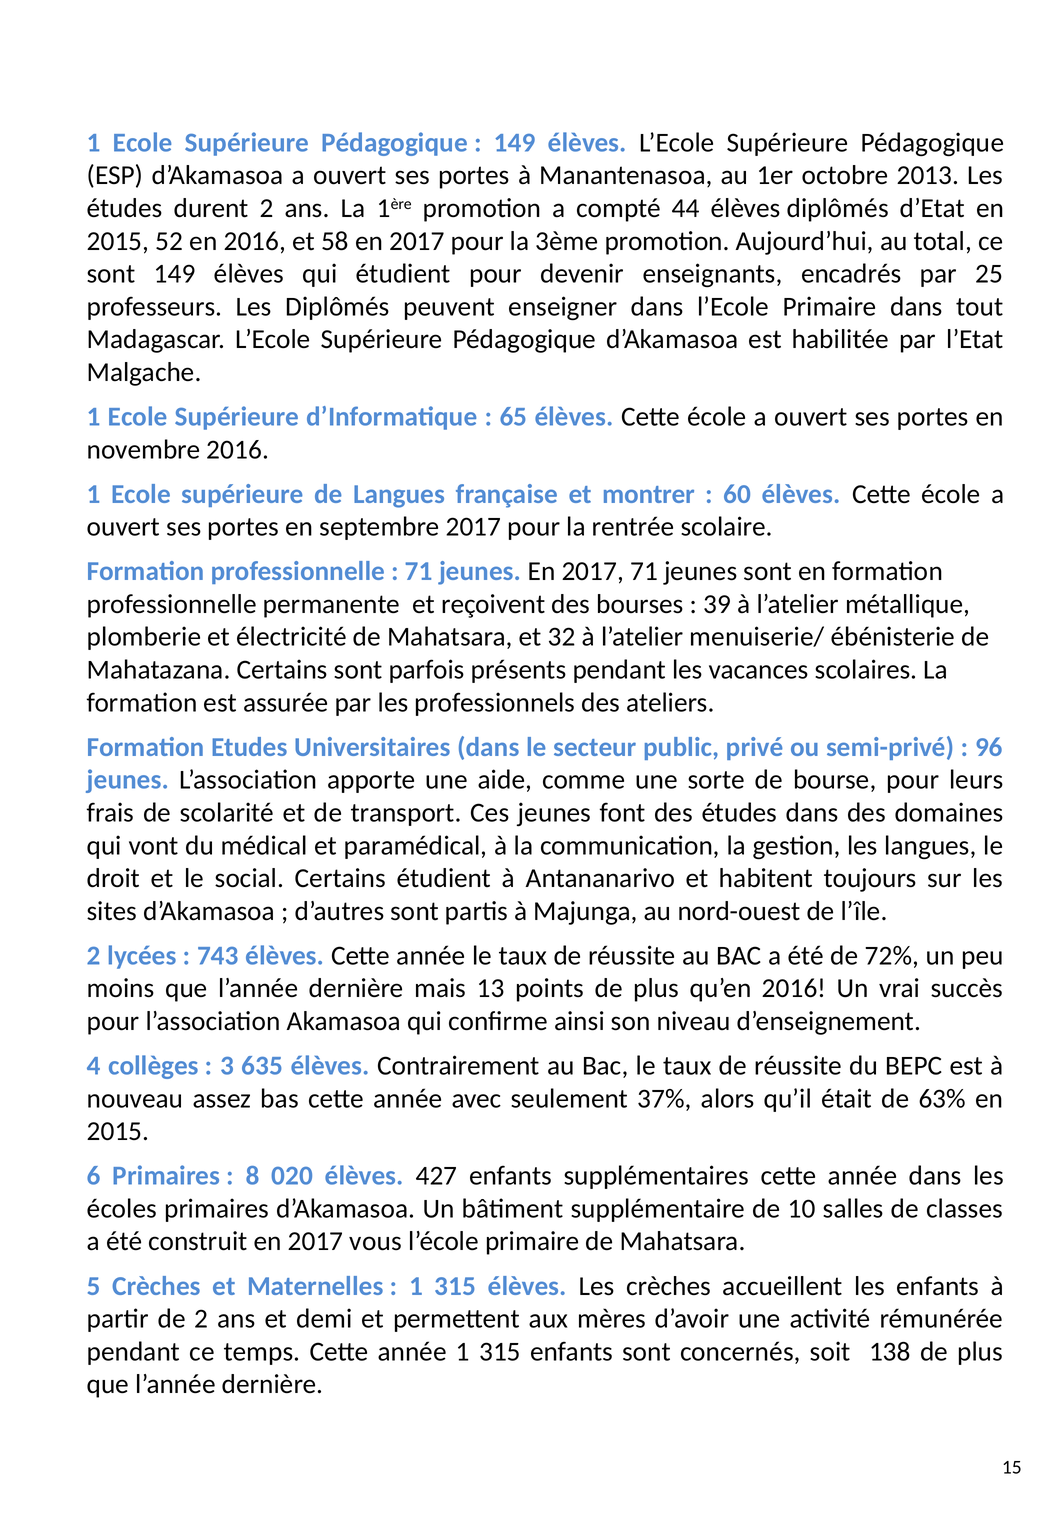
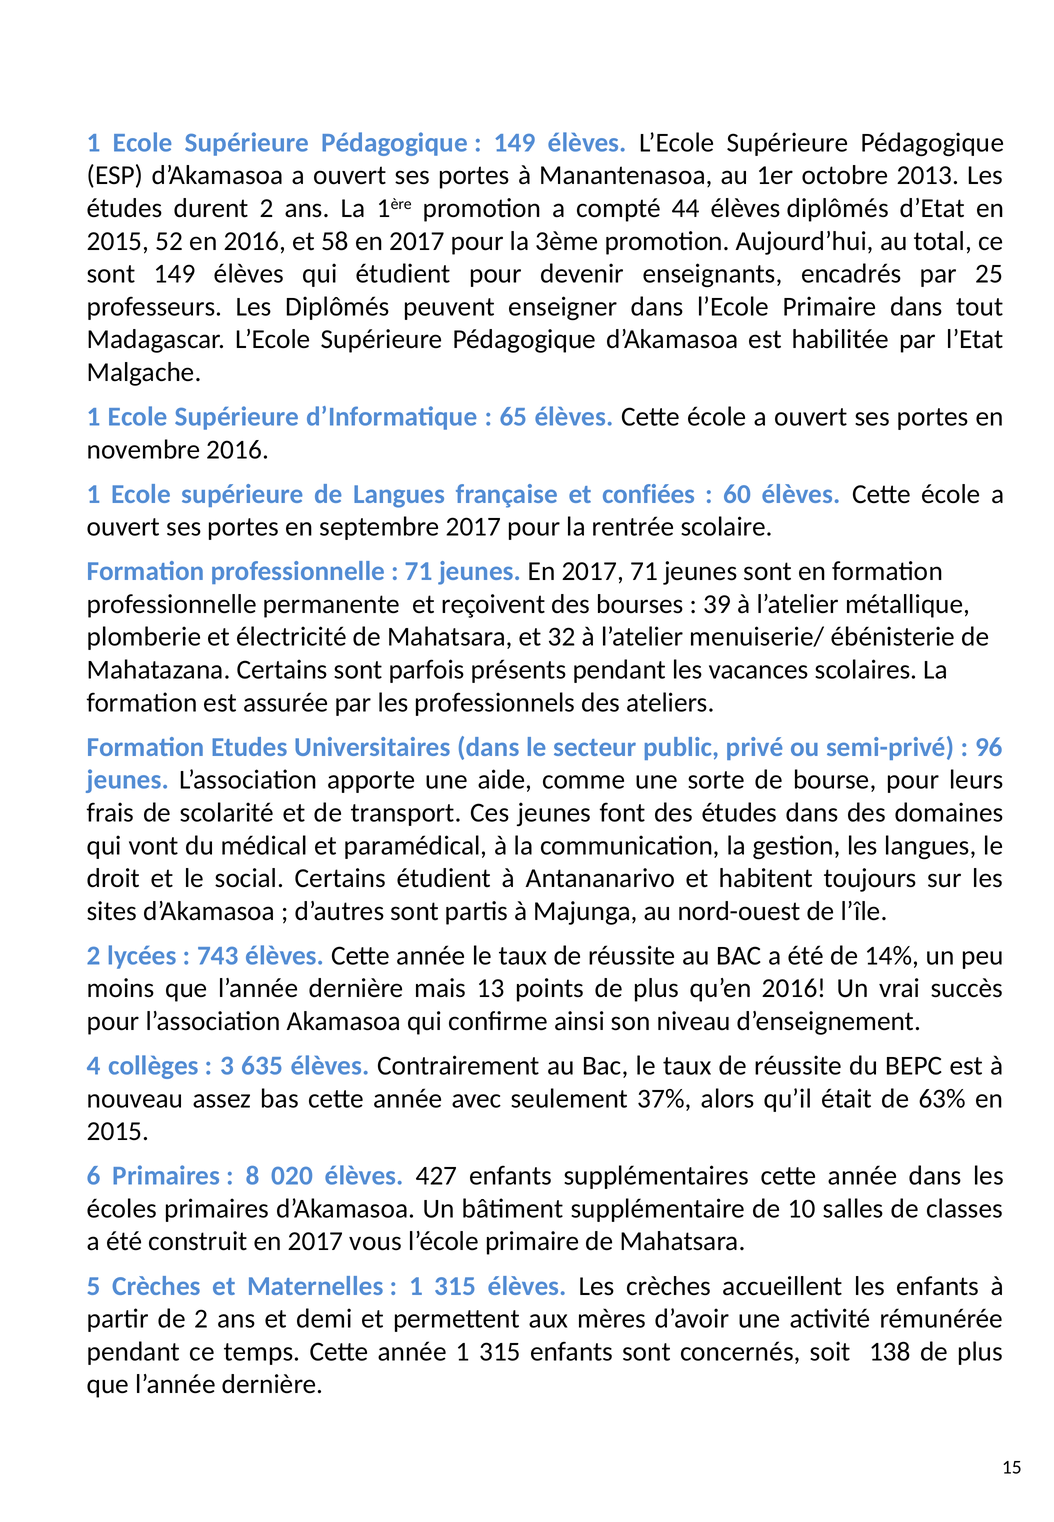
montrer: montrer -> confiées (649, 494)
72%: 72% -> 14% (892, 956)
